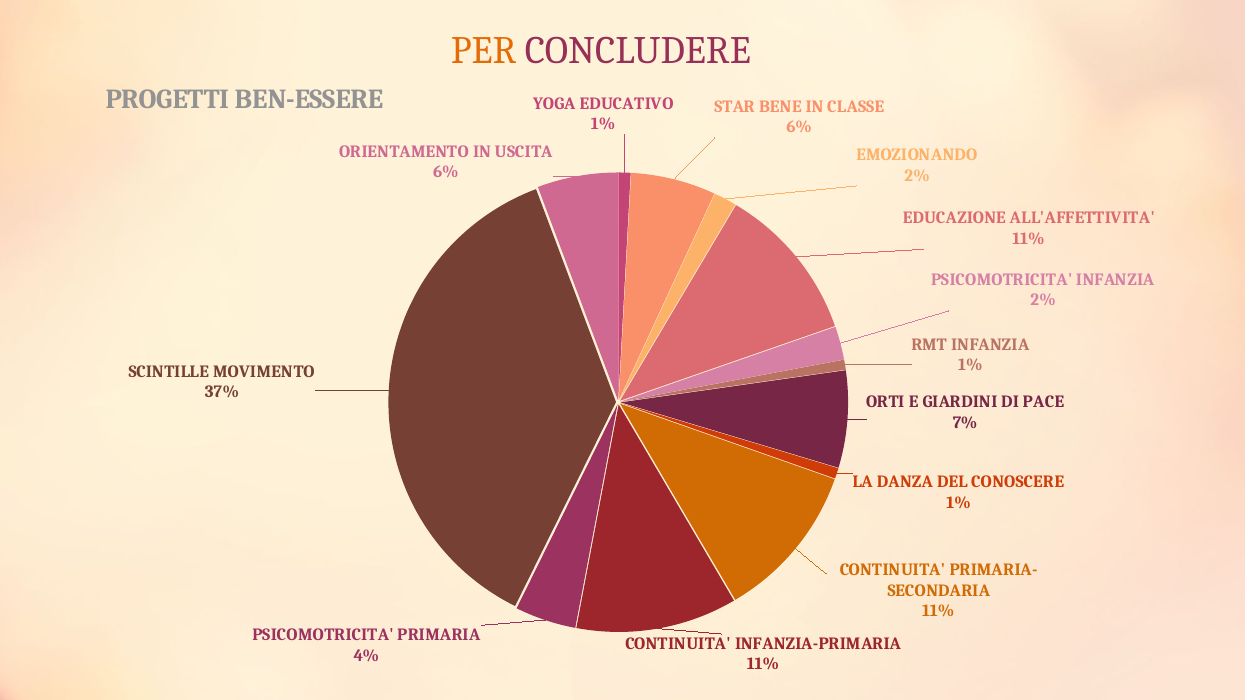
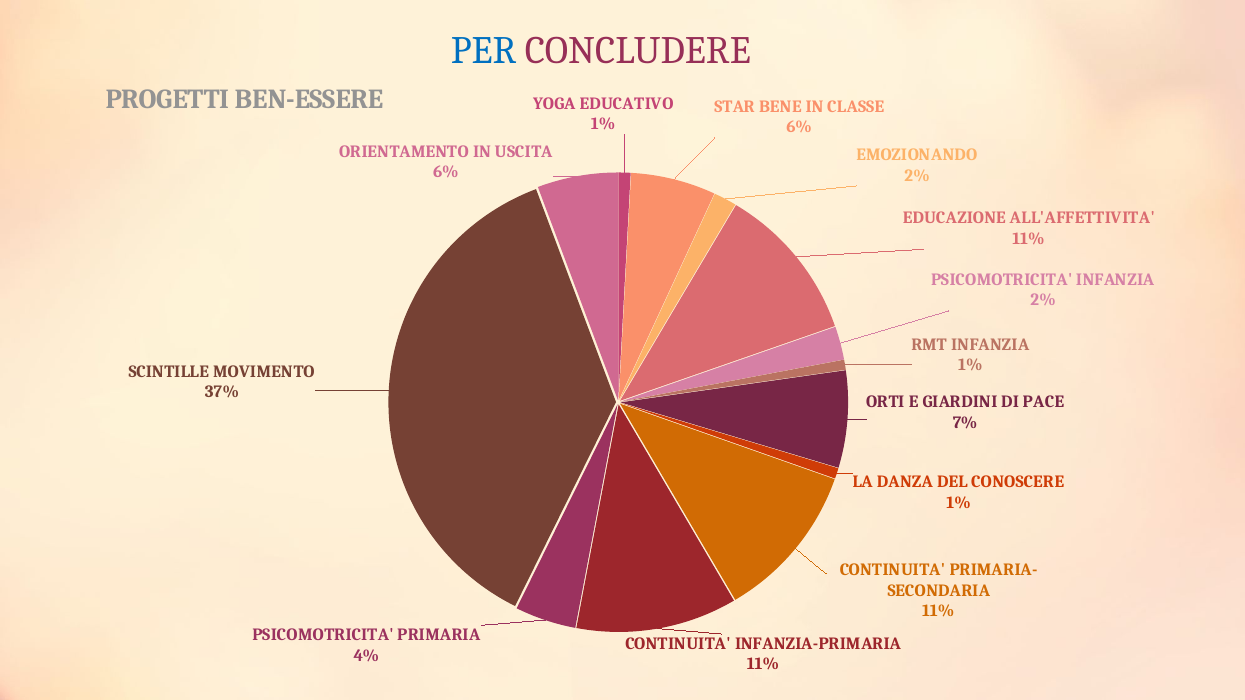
PER colour: orange -> blue (484, 51)
